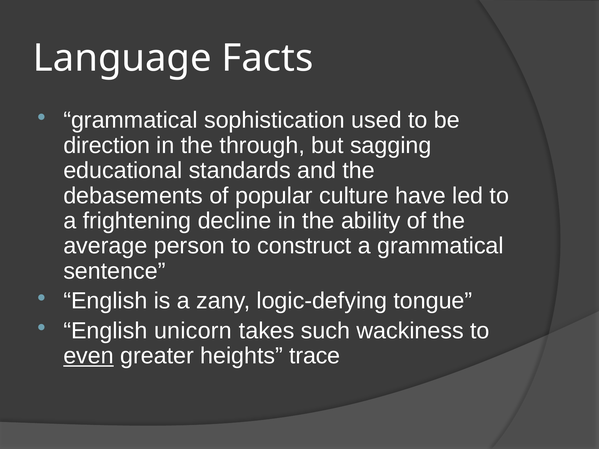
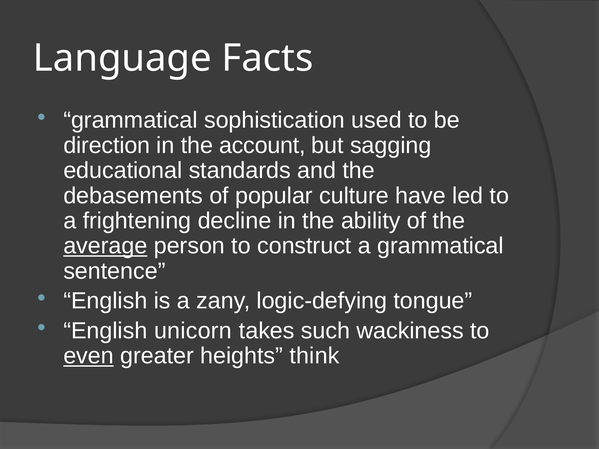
through: through -> account (262, 145)
average underline: none -> present (105, 246)
trace: trace -> think (314, 356)
